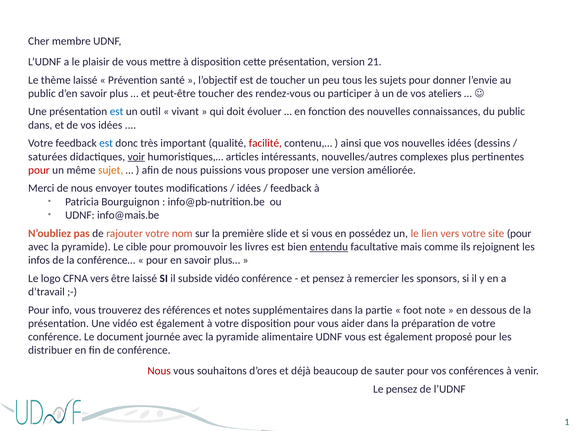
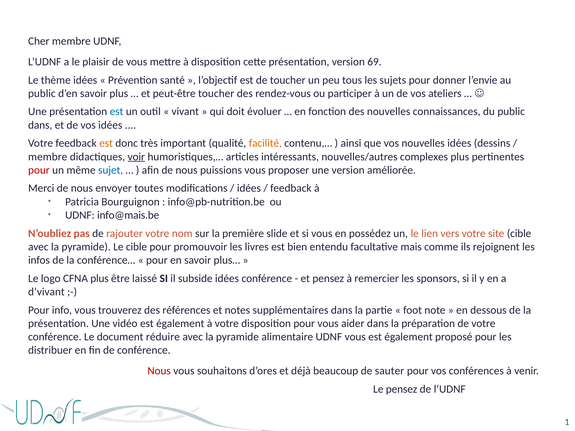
21: 21 -> 69 (374, 62)
thème laissé: laissé -> idées (85, 80)
est colour: blue -> orange (106, 143)
facilité colour: red -> orange (265, 143)
saturées: saturées -> membre (48, 157)
sujet colour: orange -> blue (111, 170)
site pour: pour -> cible (519, 233)
entendu underline: present -> none (329, 247)
CFNA vers: vers -> plus (100, 279)
subside vidéo: vidéo -> idées (227, 279)
d’travail: d’travail -> d’vivant (46, 292)
journée: journée -> réduire (163, 337)
